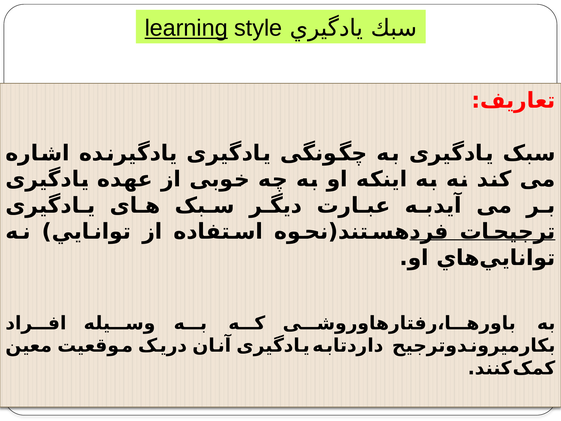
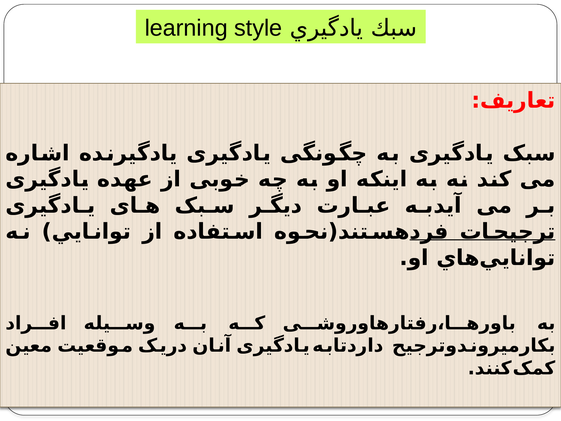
learning underline: present -> none (186, 28)
